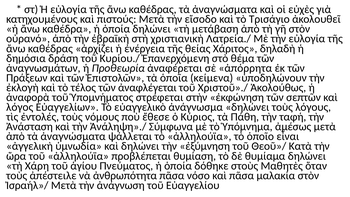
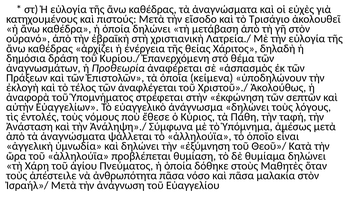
ἀπόρρητα: ἀπόρρητα -> ἀσπασμὸς (245, 68)
λόγος: λόγος -> αὐτὴν (20, 107)
